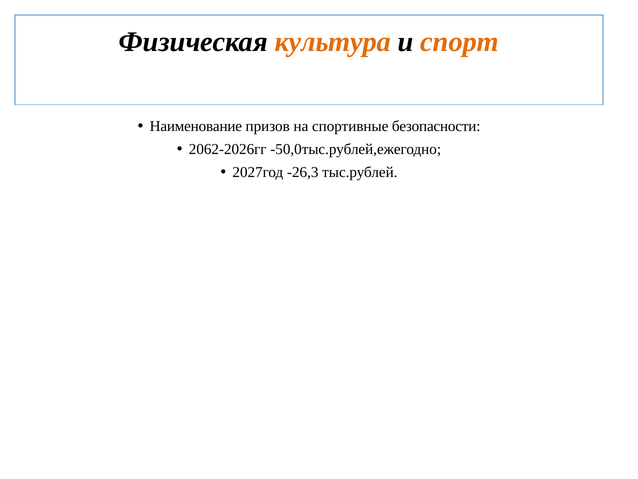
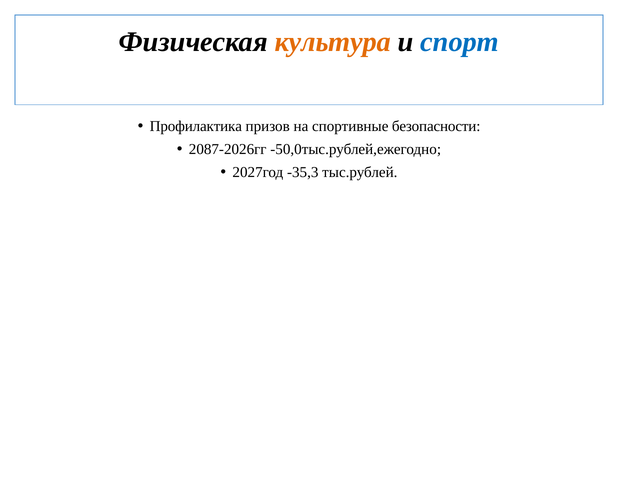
спорт colour: orange -> blue (460, 42)
Наименование: Наименование -> Профилактика (196, 126)
2062-2026гг: 2062-2026гг -> 2087-2026гг (228, 149)
-26,3: -26,3 -> -35,3 (303, 172)
